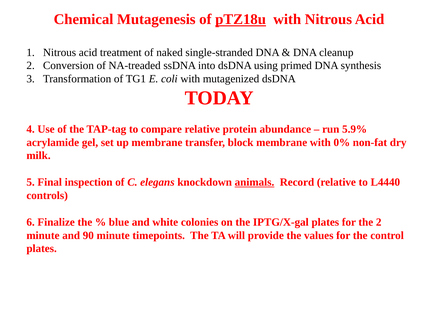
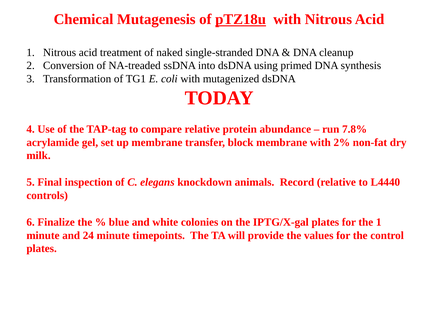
5.9%: 5.9% -> 7.8% (355, 129)
0%: 0% -> 2% (342, 142)
animals underline: present -> none (254, 182)
the 2: 2 -> 1 (379, 222)
90: 90 -> 24 (88, 235)
